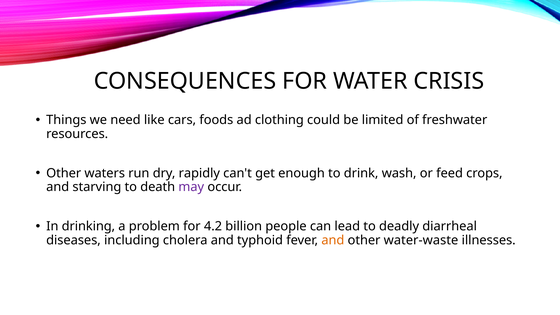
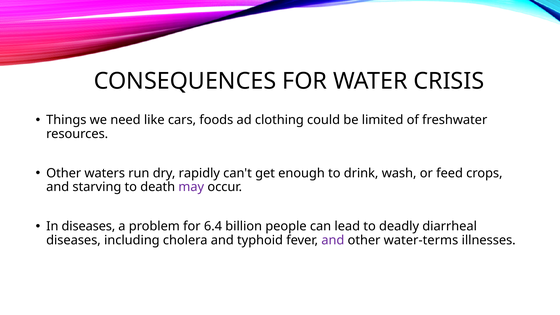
In drinking: drinking -> diseases (88, 226)
4.2: 4.2 -> 6.4 (213, 226)
and colour: orange -> purple (333, 240)
water-waste: water-waste -> water-terms (421, 240)
